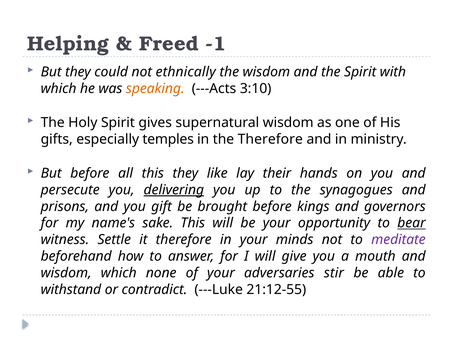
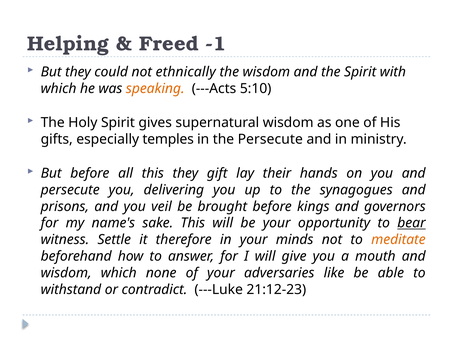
3:10: 3:10 -> 5:10 (256, 89)
the Therefore: Therefore -> Persecute (270, 139)
like: like -> gift (217, 173)
delivering underline: present -> none (174, 190)
gift: gift -> veil (161, 206)
meditate colour: purple -> orange (398, 240)
stir: stir -> like (334, 273)
21:12-55: 21:12-55 -> 21:12-23 (276, 289)
